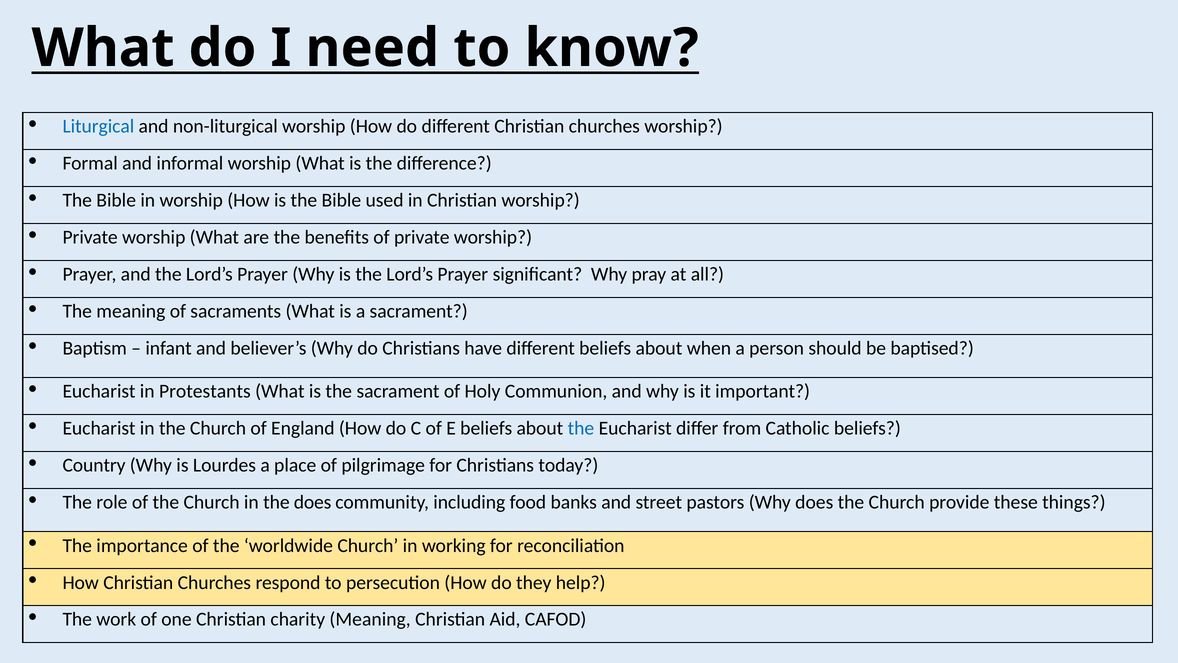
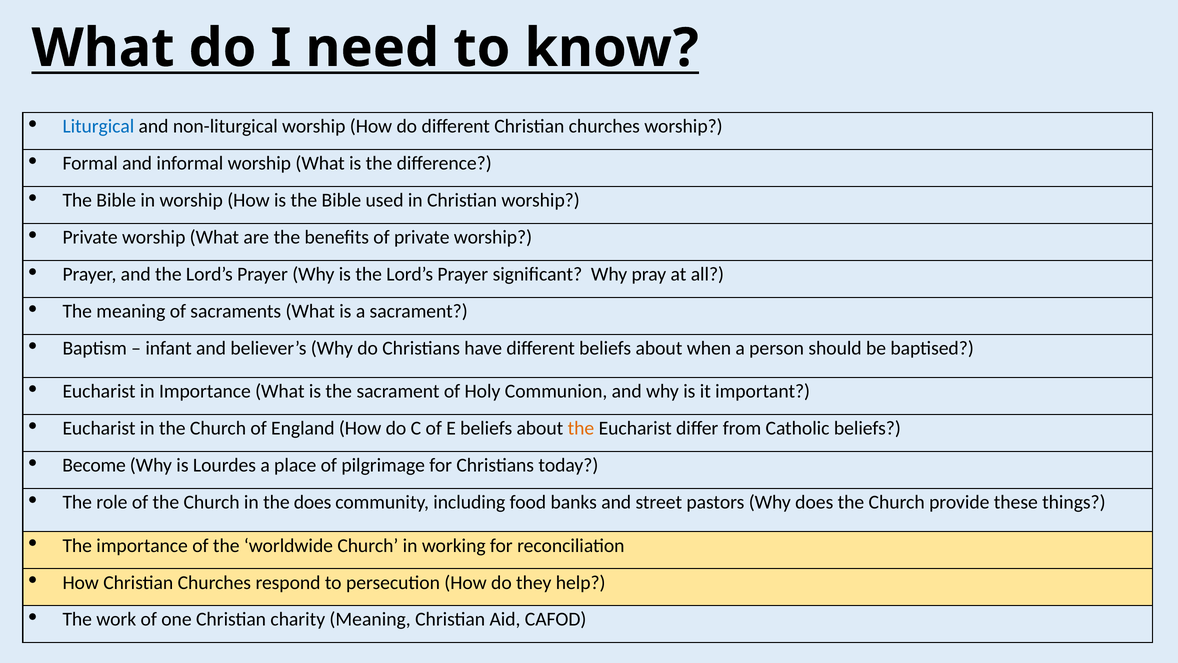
in Protestants: Protestants -> Importance (205, 391)
the colour: blue -> orange (581, 428)
Country: Country -> Become (94, 465)
